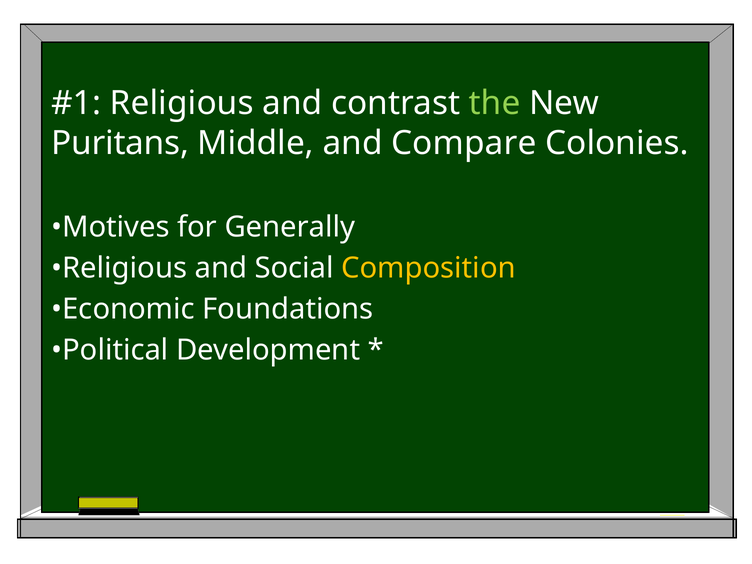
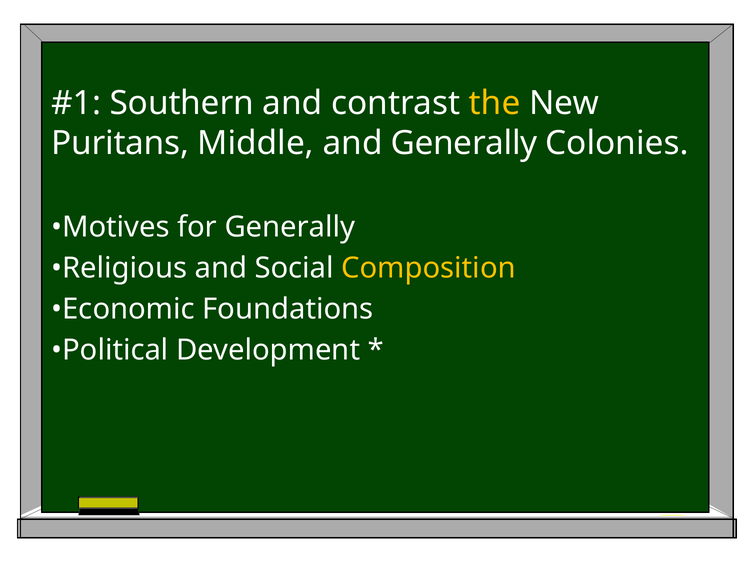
Religious: Religious -> Southern (182, 103)
the colour: light green -> yellow (495, 103)
and Compare: Compare -> Generally (464, 143)
